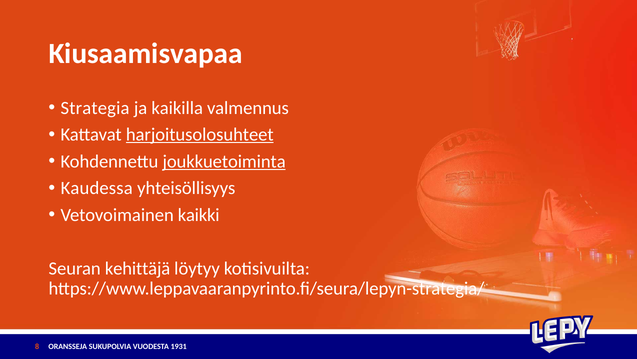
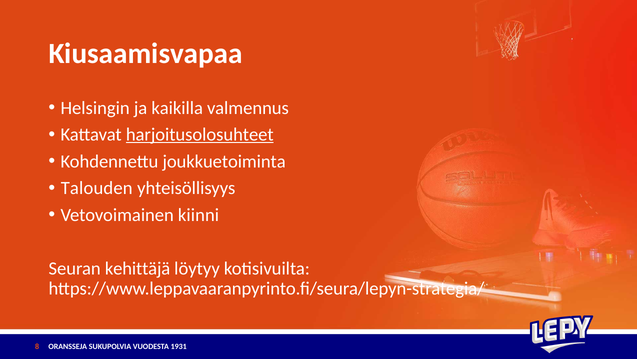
Strategia: Strategia -> Helsingin (95, 108)
joukkuetoiminta underline: present -> none (224, 161)
Kaudessa: Kaudessa -> Talouden (97, 188)
kaikki: kaikki -> kiinni (199, 215)
